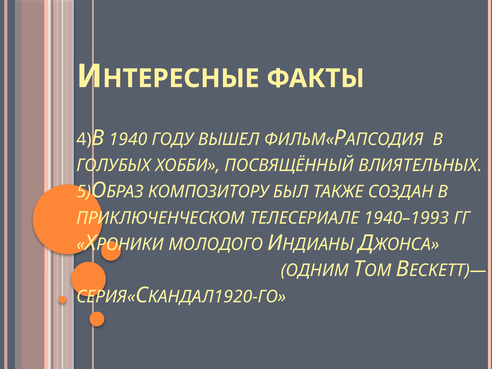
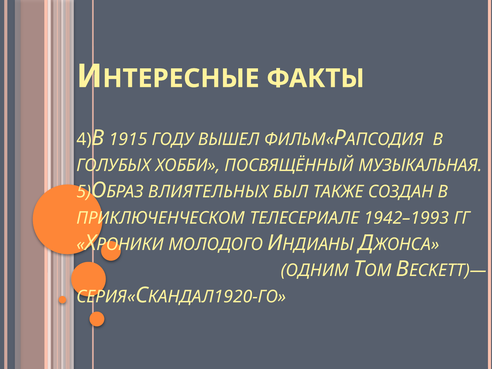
1940: 1940 -> 1915 (128, 139)
ВЛИЯТЕЛЬНЫХ: ВЛИЯТЕЛЬНЫХ -> МУЗЫКАЛЬНАЯ (420, 166)
КОМПОЗИТОРУ: КОМПОЗИТОРУ -> ВЛИЯТЕЛЬНЫХ (208, 192)
1940–1993: 1940–1993 -> 1942–1993 (406, 218)
